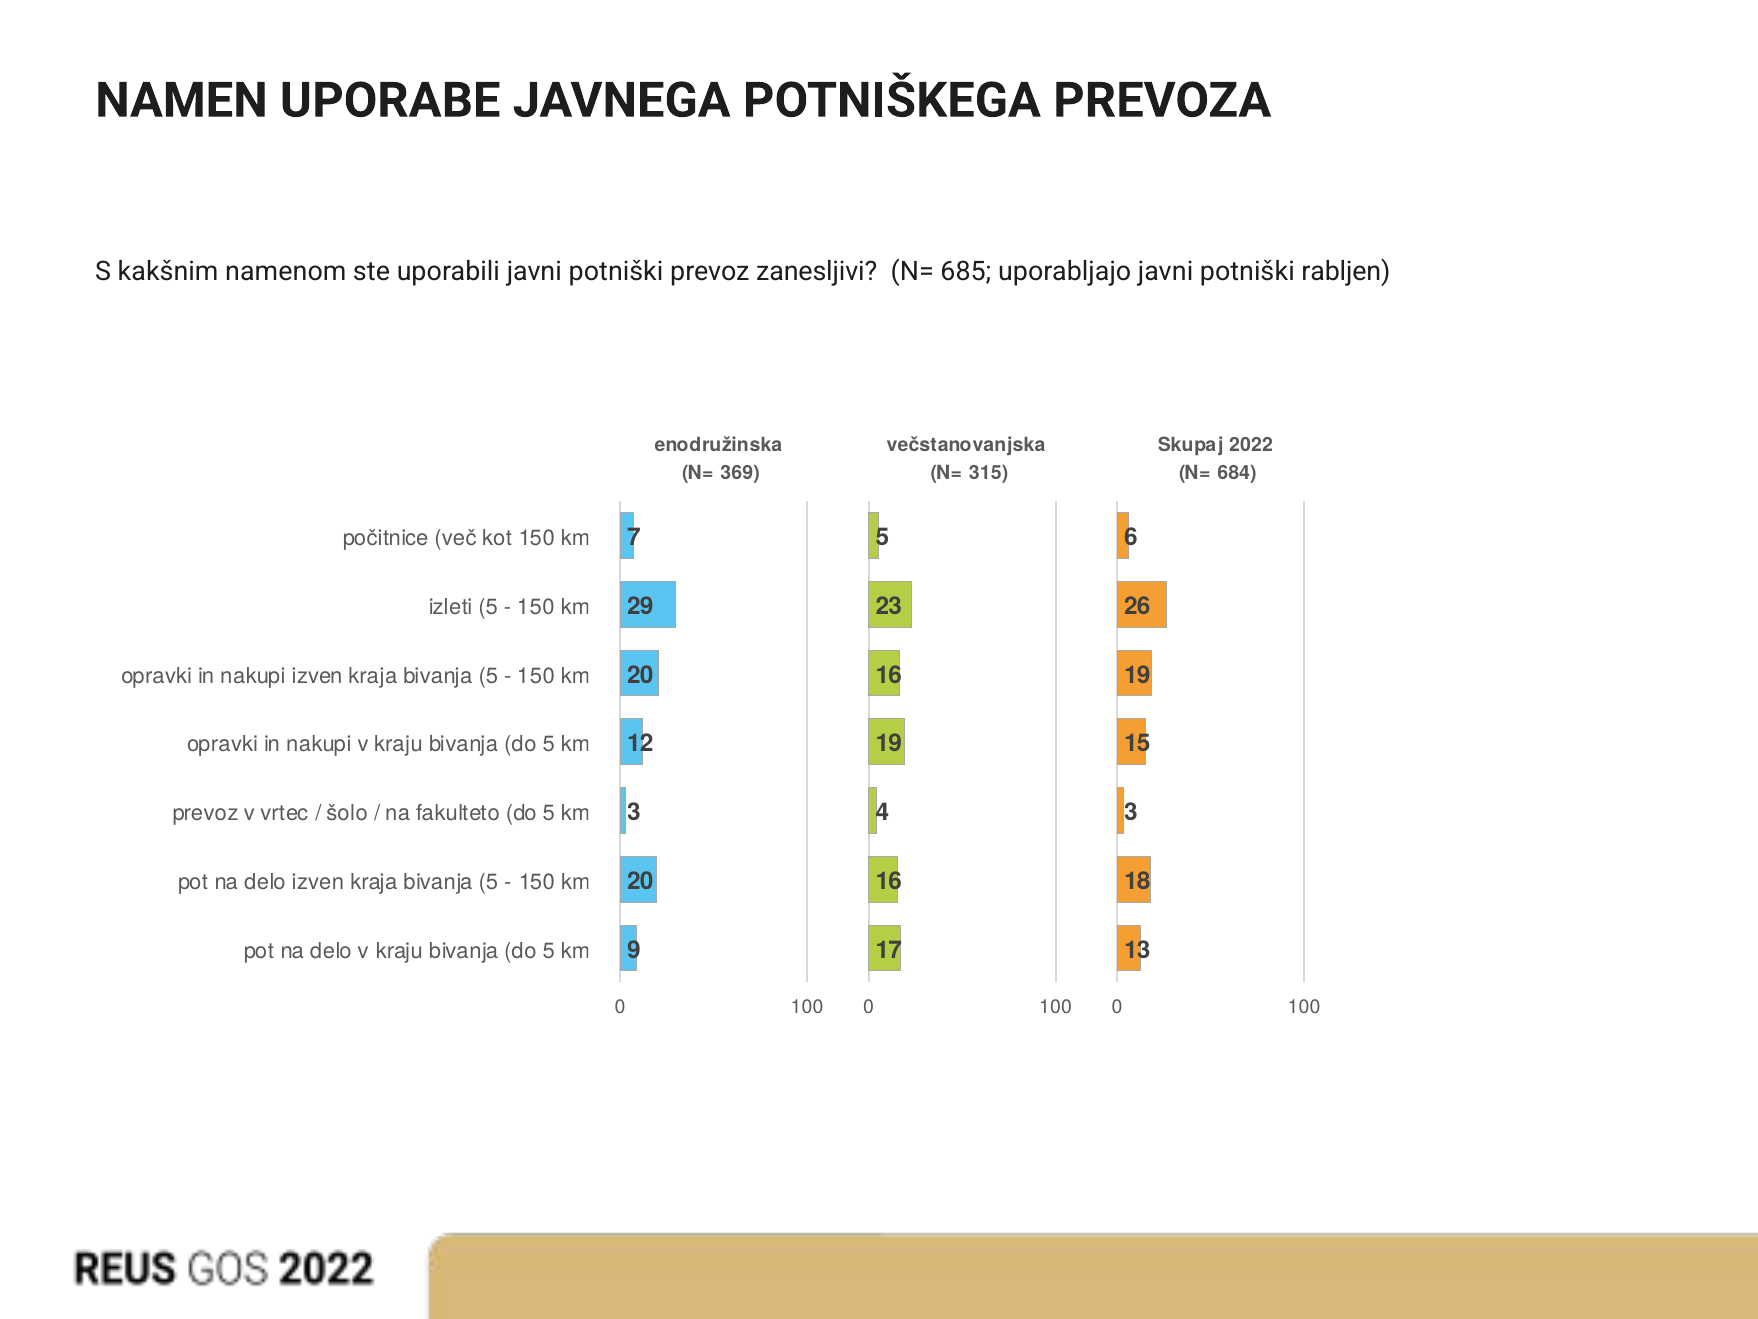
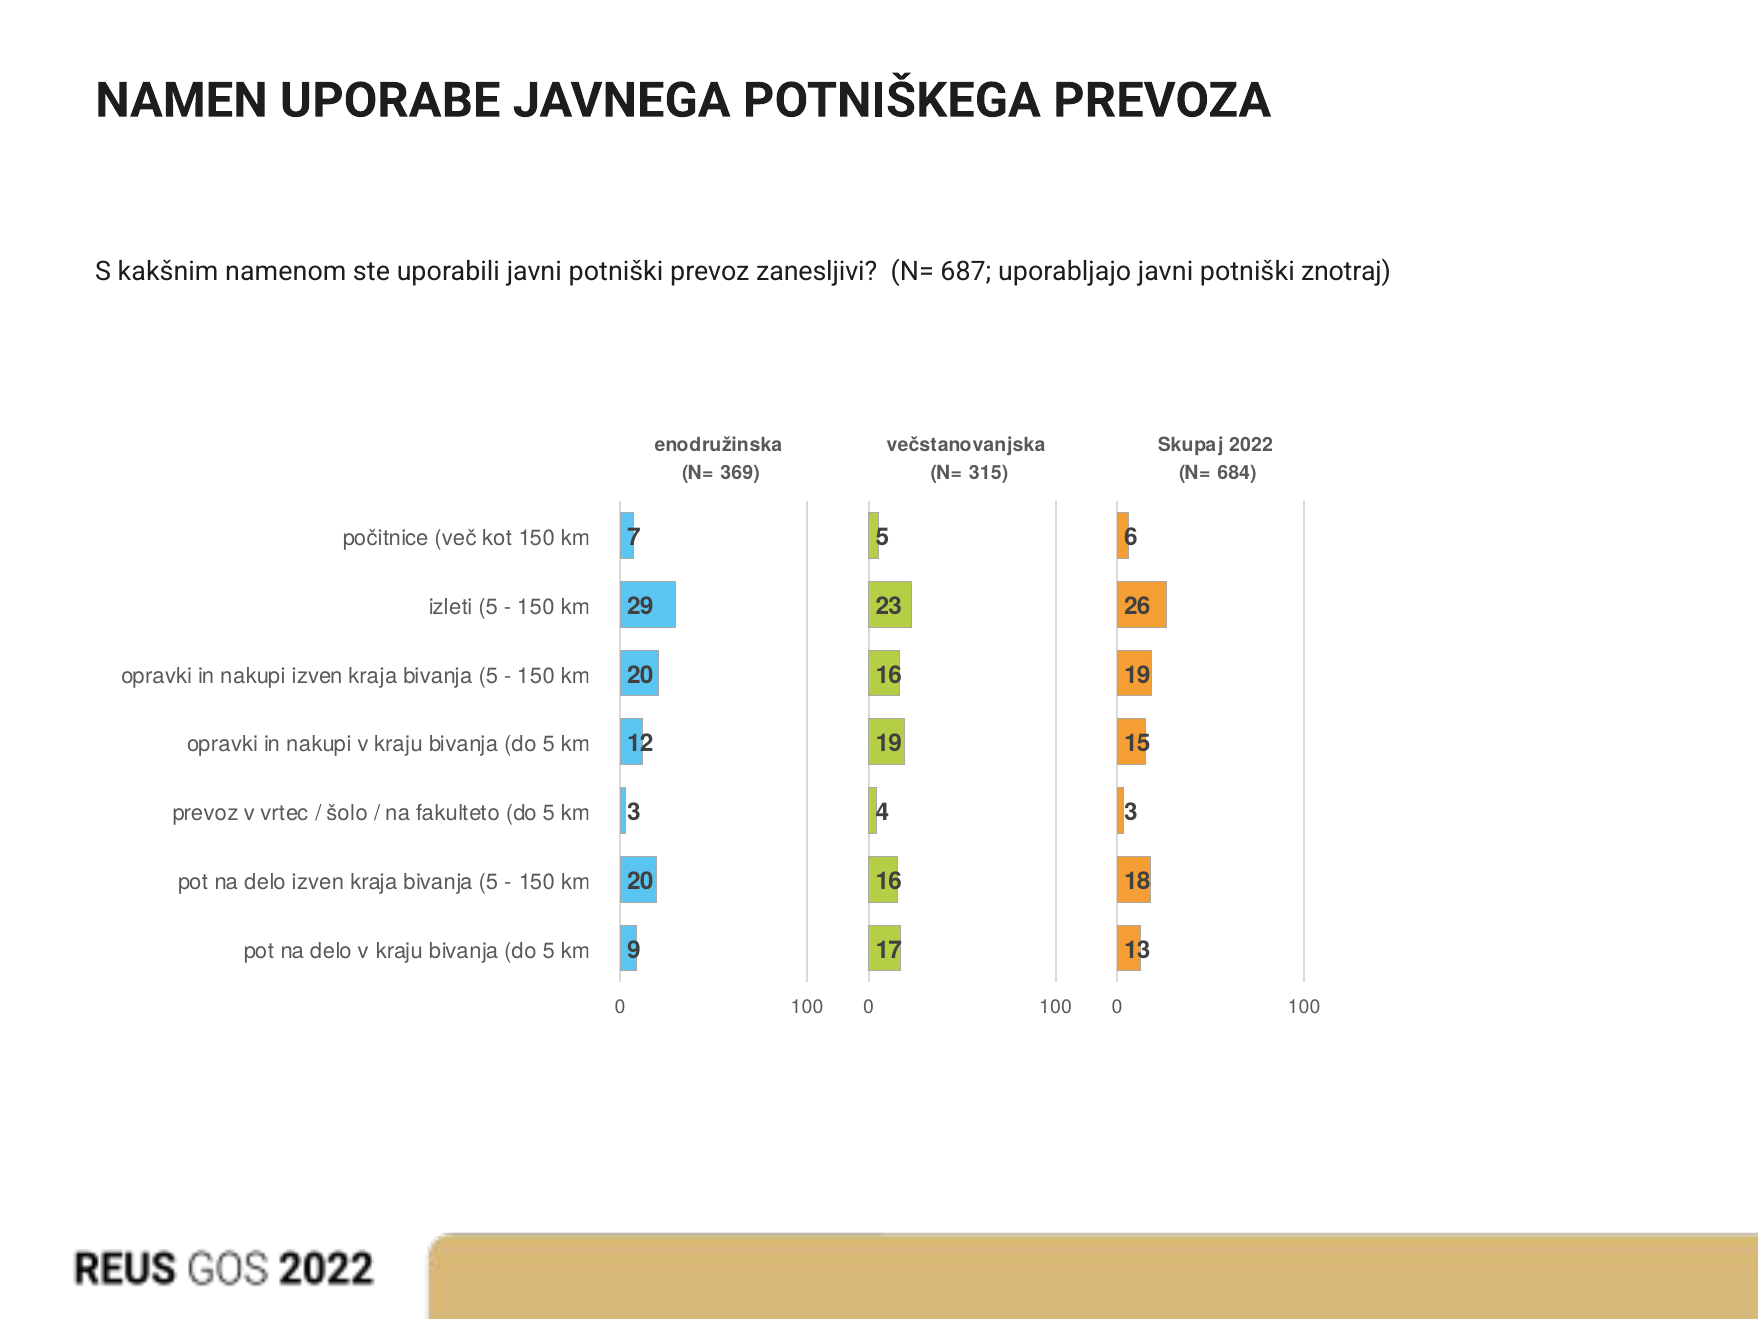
685: 685 -> 687 (966, 271)
rabljen: rabljen -> znotraj (1346, 271)
